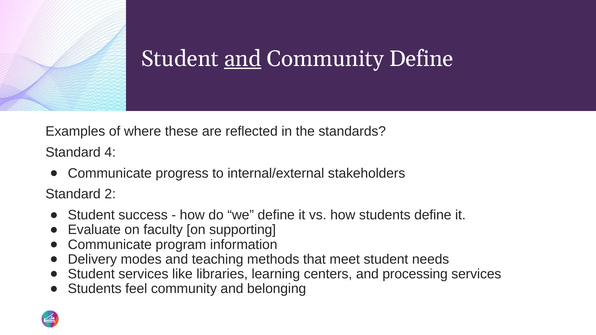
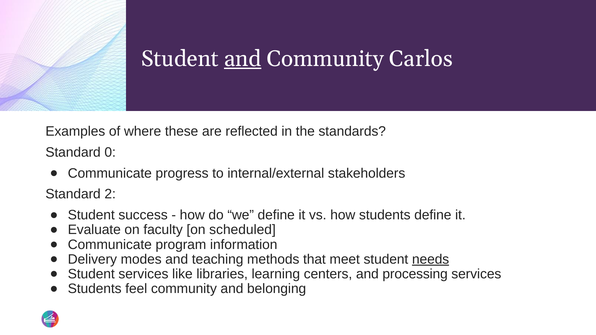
Community Define: Define -> Carlos (421, 59)
4: 4 -> 0 (110, 152)
supporting: supporting -> scheduled (243, 230)
needs underline: none -> present (431, 259)
